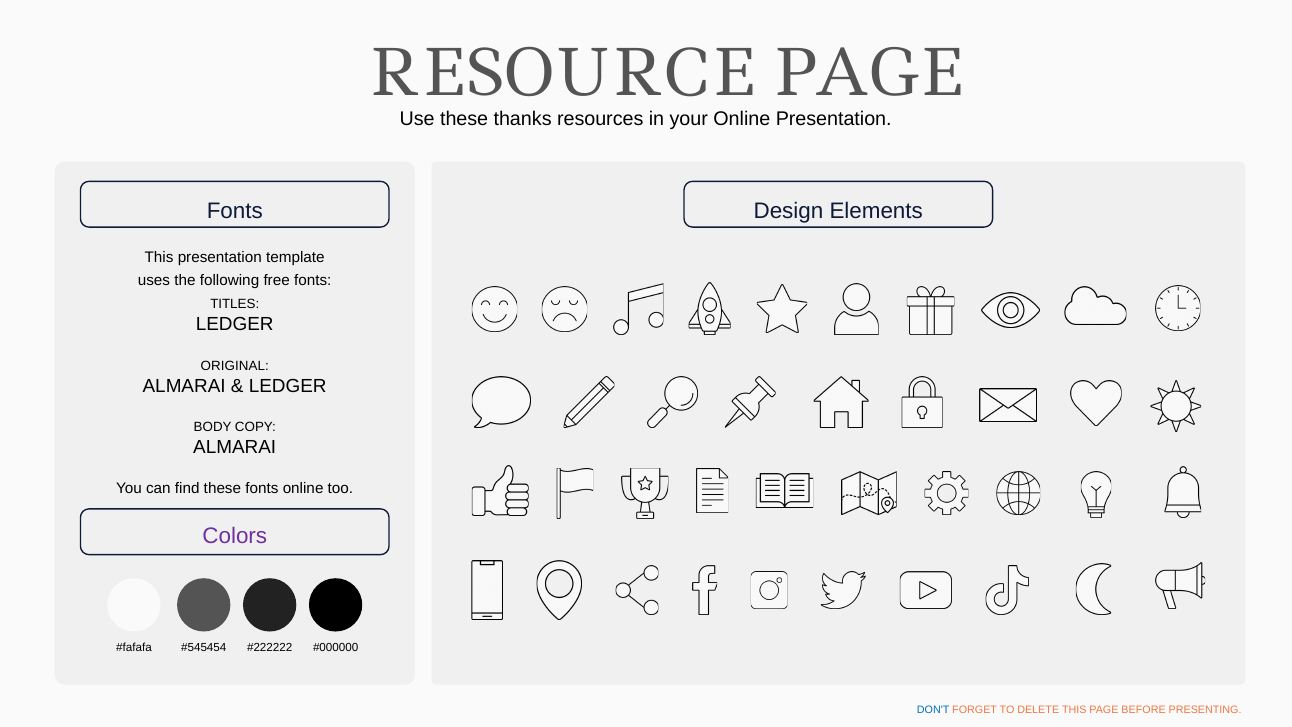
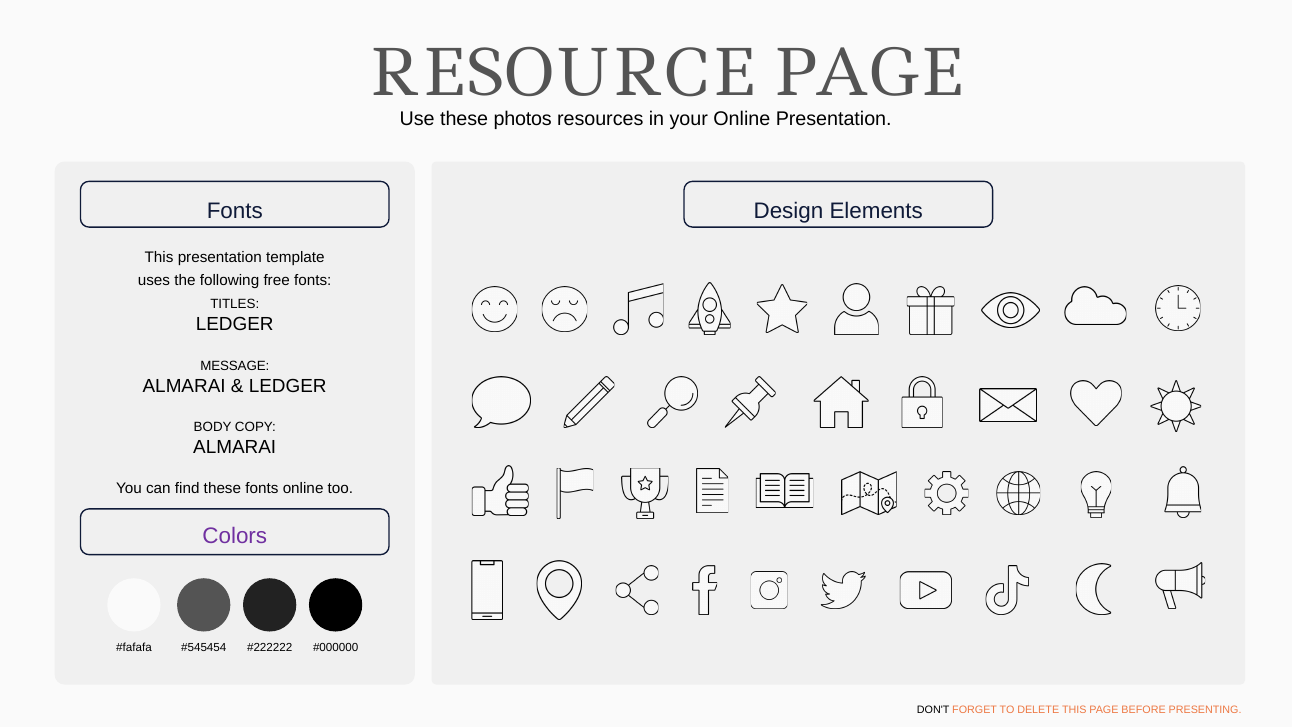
thanks: thanks -> photos (523, 119)
ORIGINAL: ORIGINAL -> MESSAGE (235, 366)
DON'T colour: blue -> black (933, 710)
